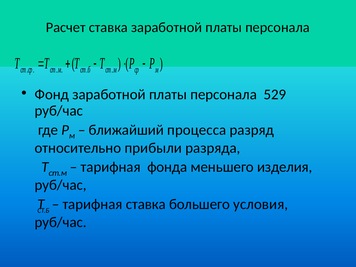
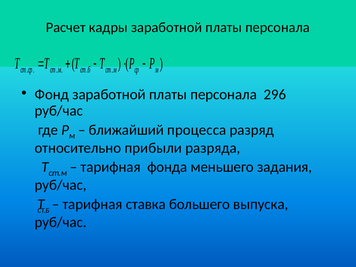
Расчет ставка: ставка -> кадры (108, 27)
529: 529 -> 296 (275, 94)
изделия: изделия -> задания (285, 167)
условия: условия -> выпуска (261, 204)
